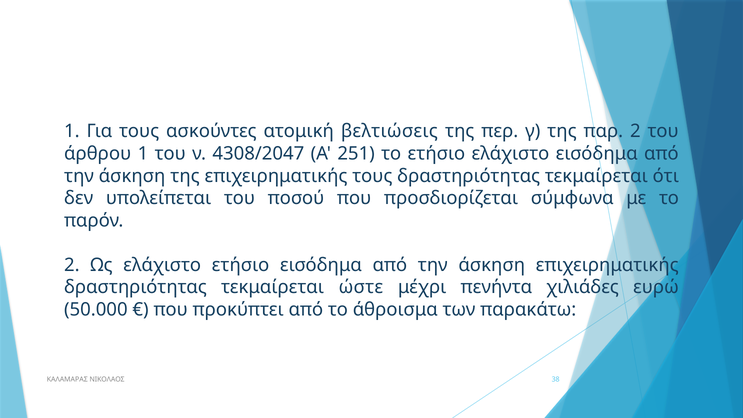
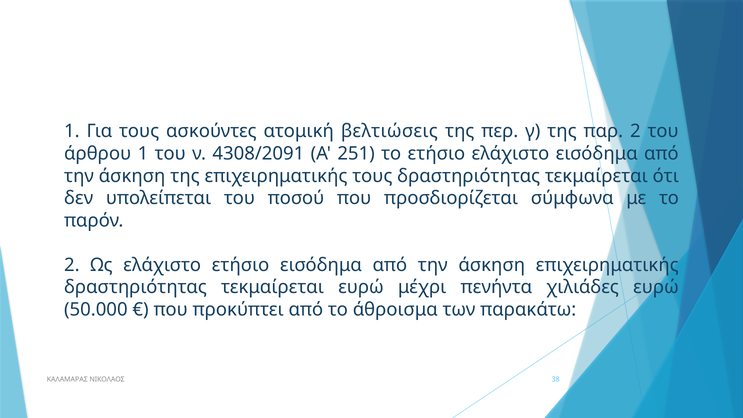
4308/2047: 4308/2047 -> 4308/2091 (258, 154)
τεκμαίρεται ώστε: ώστε -> ευρώ (361, 287)
